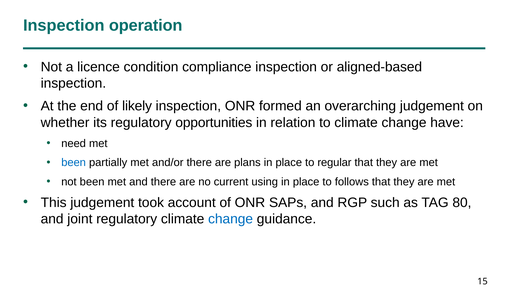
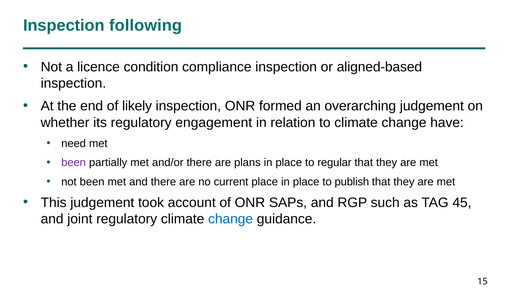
operation: operation -> following (146, 25)
opportunities: opportunities -> engagement (214, 123)
been colour: blue -> purple (74, 163)
current using: using -> place (265, 182)
follows: follows -> publish (352, 182)
80: 80 -> 45 (462, 203)
